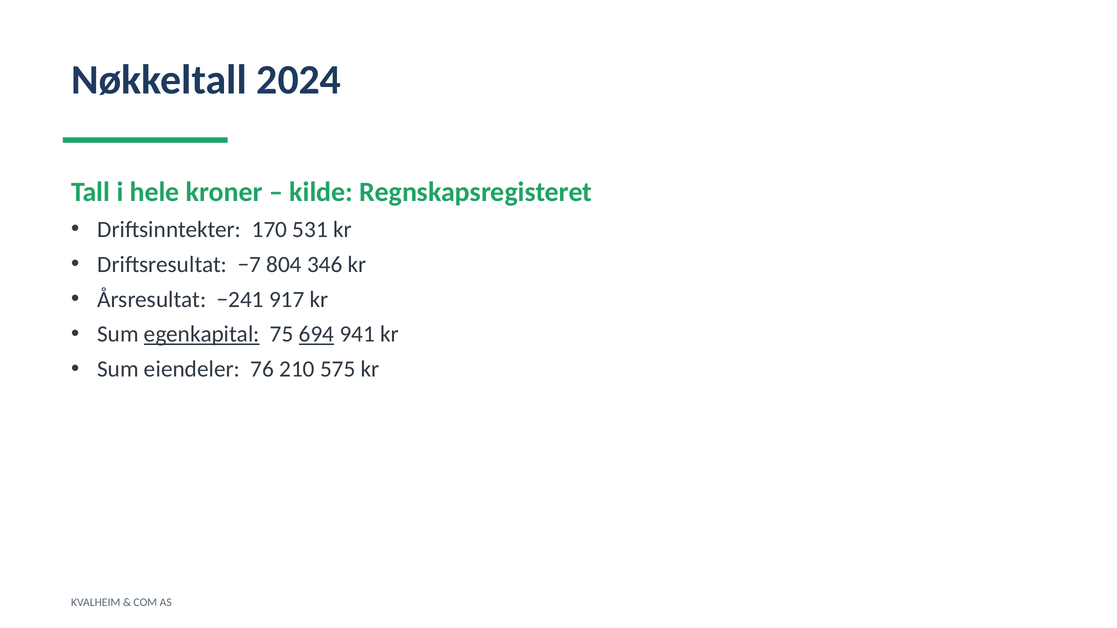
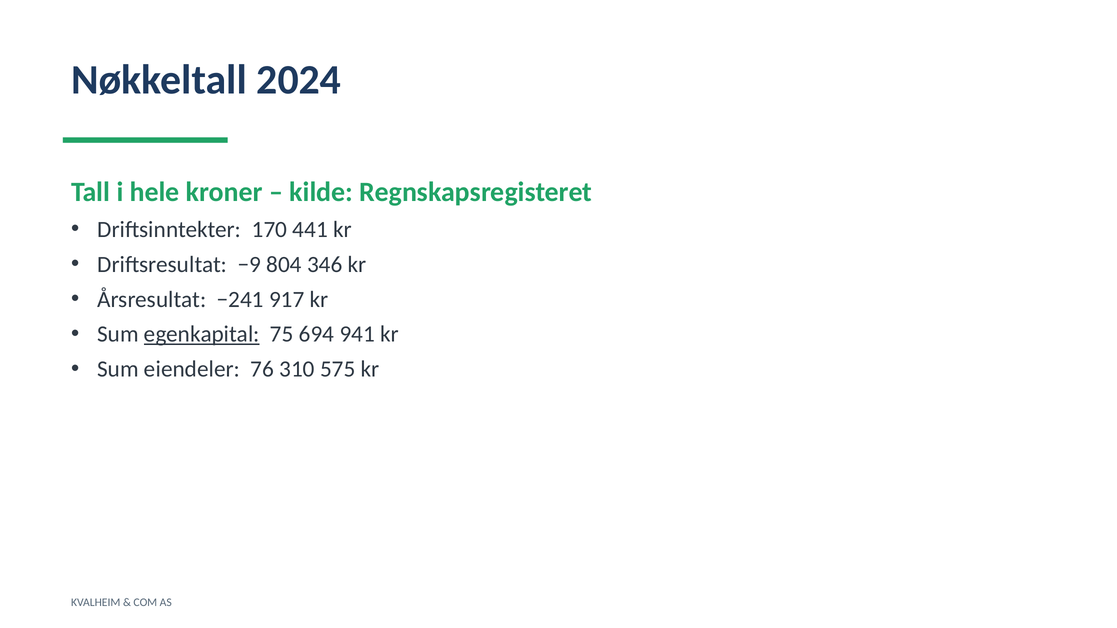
531: 531 -> 441 (310, 230)
−7: −7 -> −9 (249, 265)
694 underline: present -> none (317, 334)
210: 210 -> 310 (297, 369)
